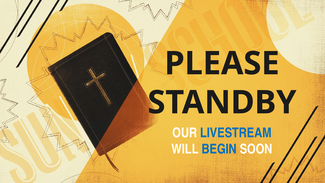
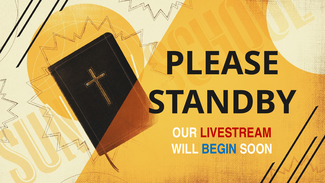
LIVESTREAM colour: blue -> red (236, 133)
